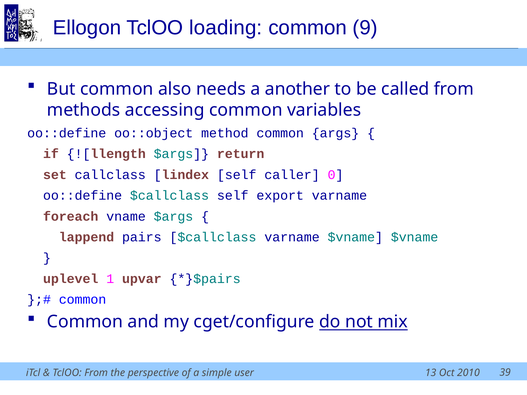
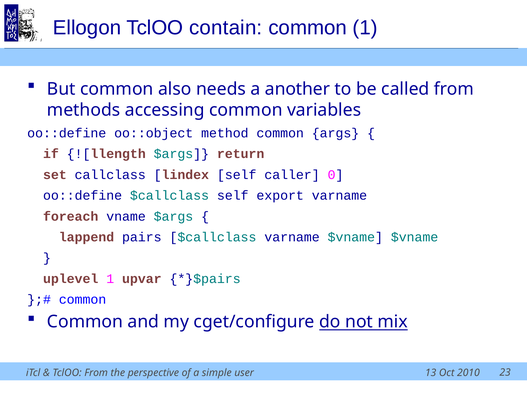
loading: loading -> contain (226, 28)
common 9: 9 -> 1 (365, 28)
39: 39 -> 23 (505, 373)
